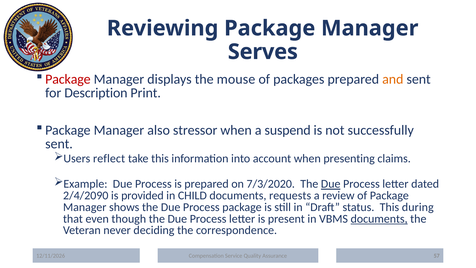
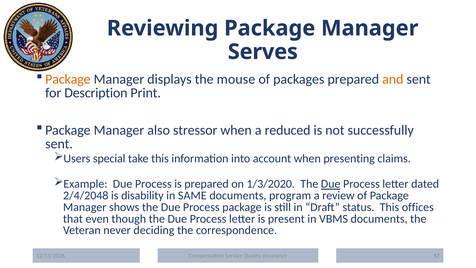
Package colour: red -> orange (68, 79)
suspend: suspend -> reduced (288, 130)
reflect: reflect -> special (109, 159)
7/3/2020: 7/3/2020 -> 1/3/2020 (271, 184)
2/4/2090: 2/4/2090 -> 2/4/2048 (86, 195)
provided: provided -> disability (142, 195)
CHILD: CHILD -> SAME (192, 195)
requests: requests -> program (290, 195)
during: during -> offices (418, 207)
documents underline: present -> none (379, 219)
